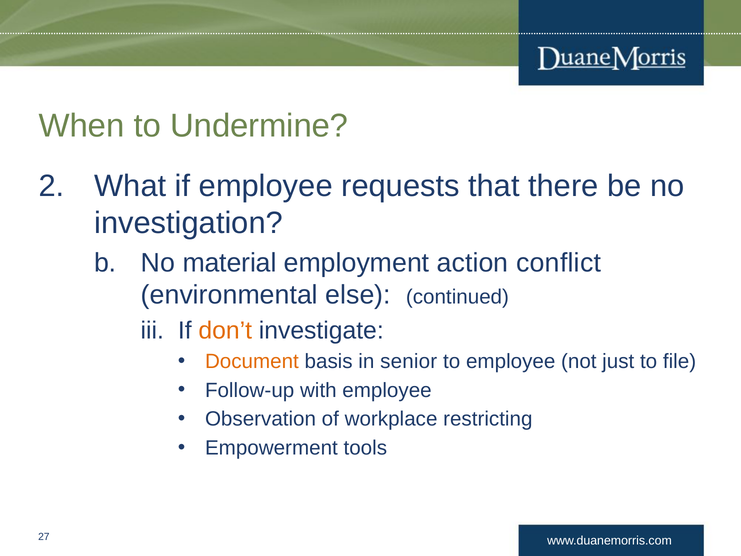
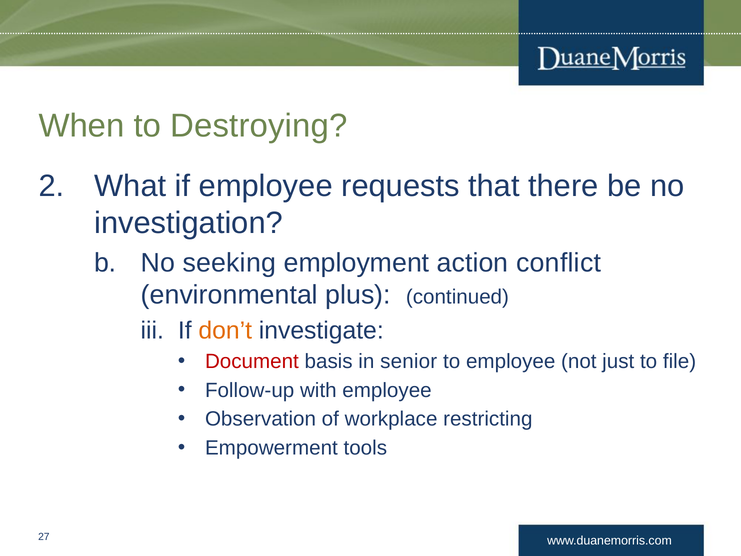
Undermine: Undermine -> Destroying (259, 126)
material: material -> seeking (229, 263)
else: else -> plus (358, 295)
Document colour: orange -> red (252, 361)
